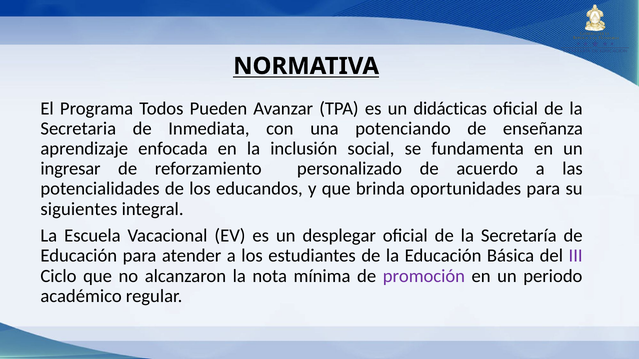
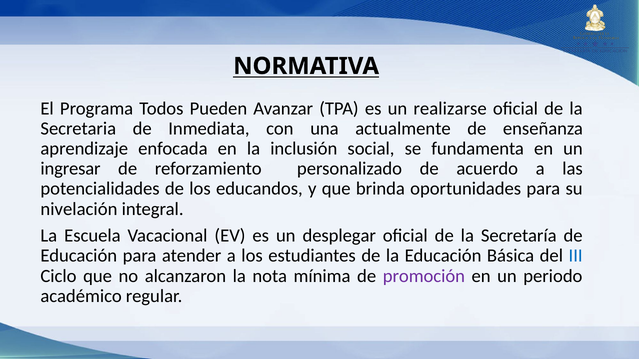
didácticas: didácticas -> realizarse (450, 109)
potenciando: potenciando -> actualmente (403, 129)
siguientes: siguientes -> nivelación (79, 209)
III colour: purple -> blue (576, 256)
